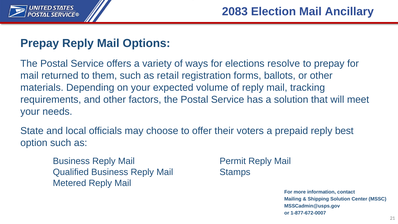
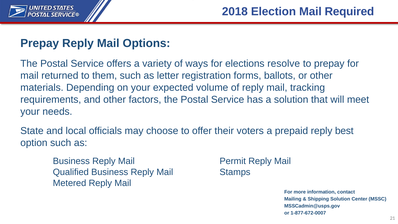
2083: 2083 -> 2018 (235, 12)
Ancillary: Ancillary -> Required (349, 12)
retail: retail -> letter (168, 76)
